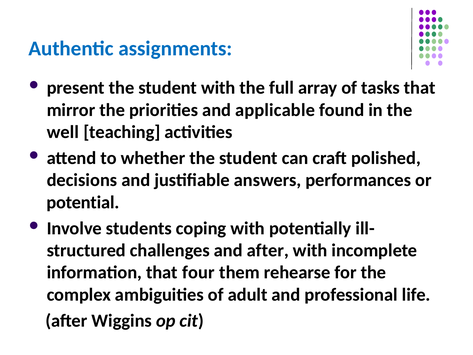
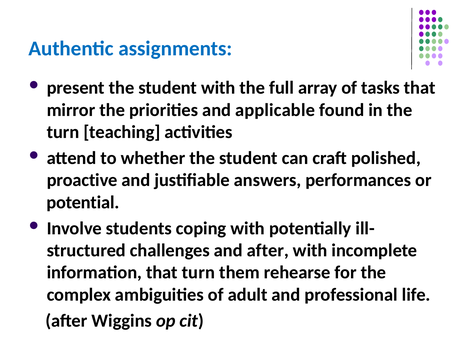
well: well -> turn (63, 132)
decisions: decisions -> proactive (82, 180)
that four: four -> turn (198, 272)
